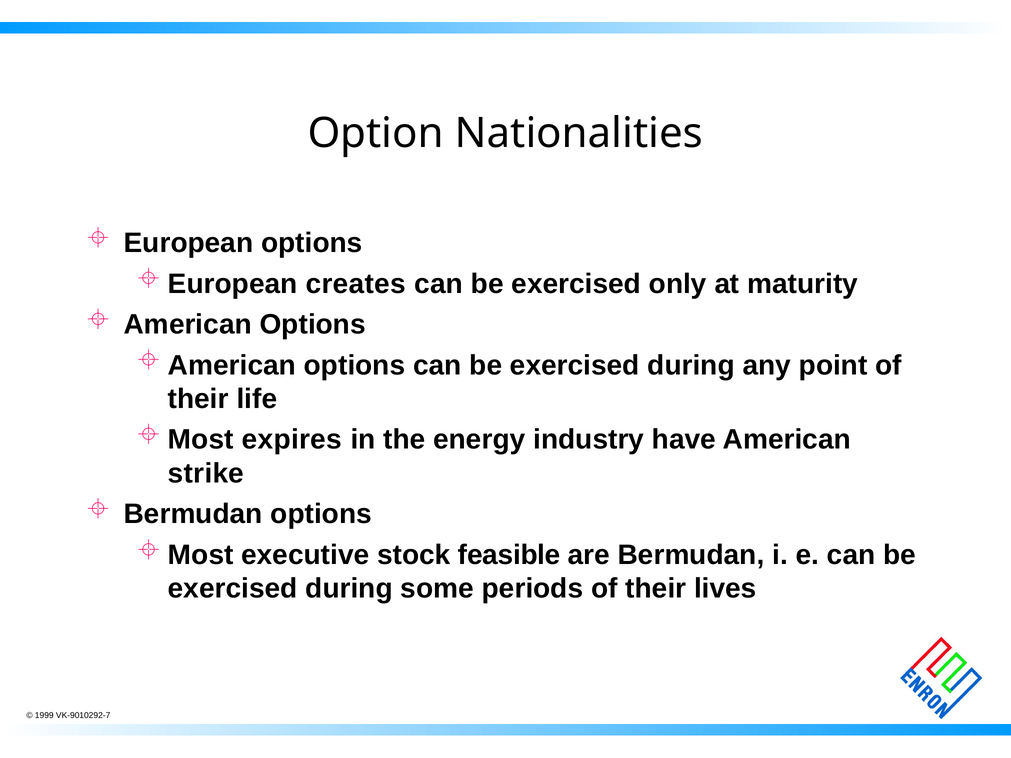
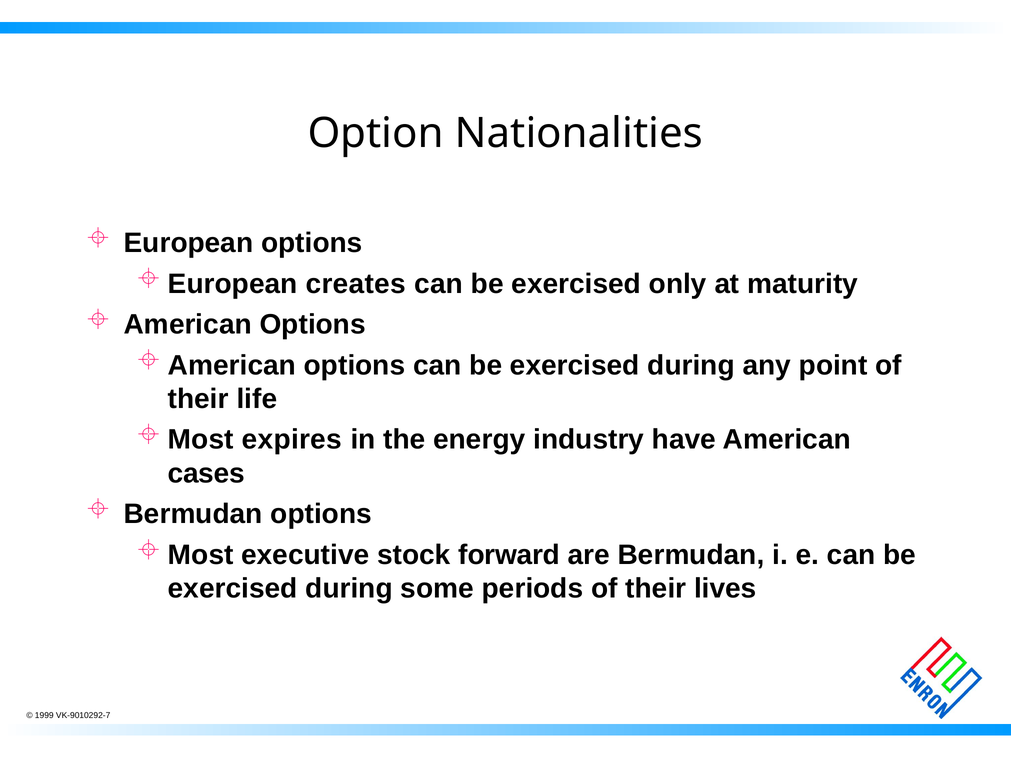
strike: strike -> cases (206, 474)
feasible: feasible -> forward (509, 555)
